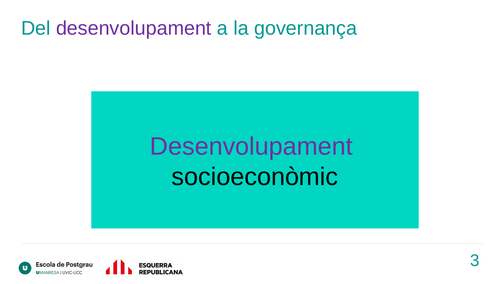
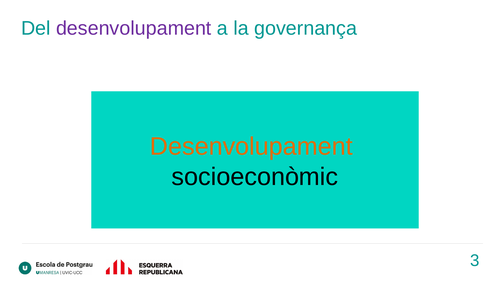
Desenvolupament colour: purple -> orange (251, 146)
